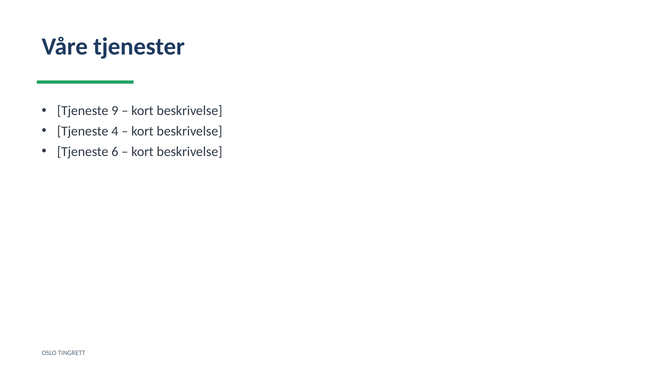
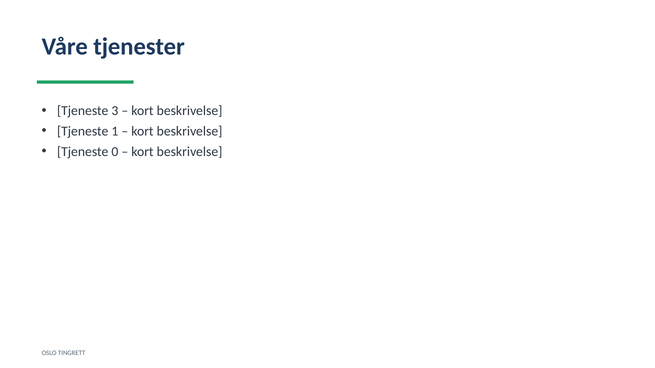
9: 9 -> 3 (115, 111)
4: 4 -> 1 (115, 131)
6: 6 -> 0 (115, 152)
